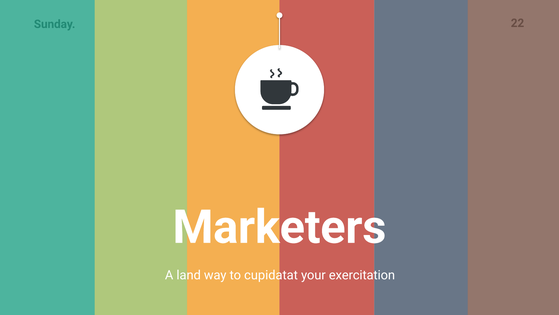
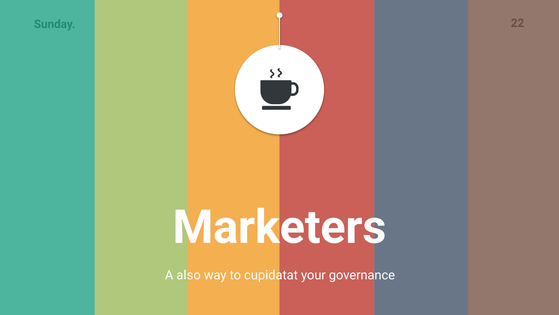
land: land -> also (189, 275)
exercitation: exercitation -> governance (362, 275)
